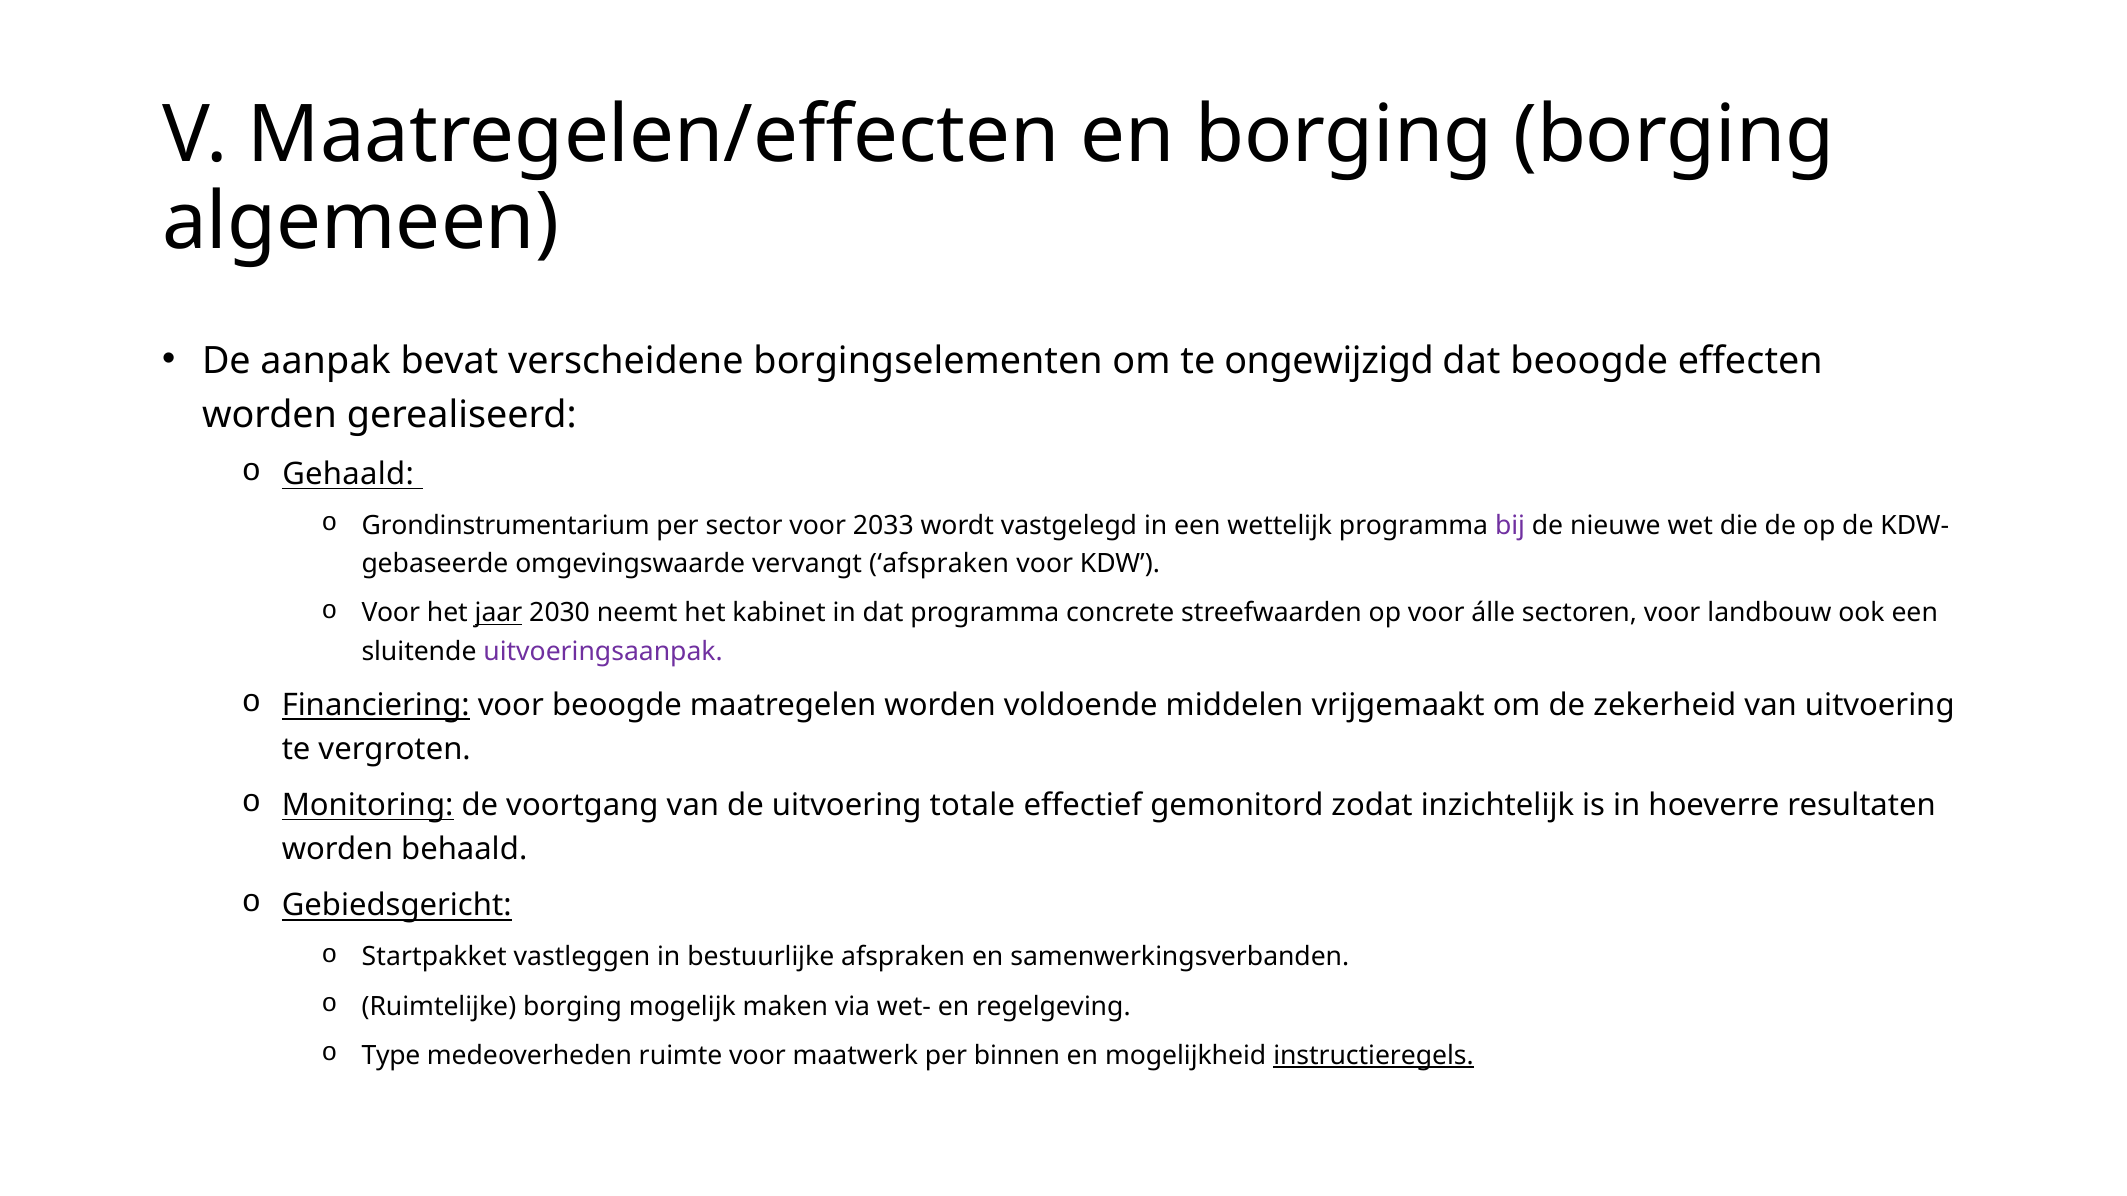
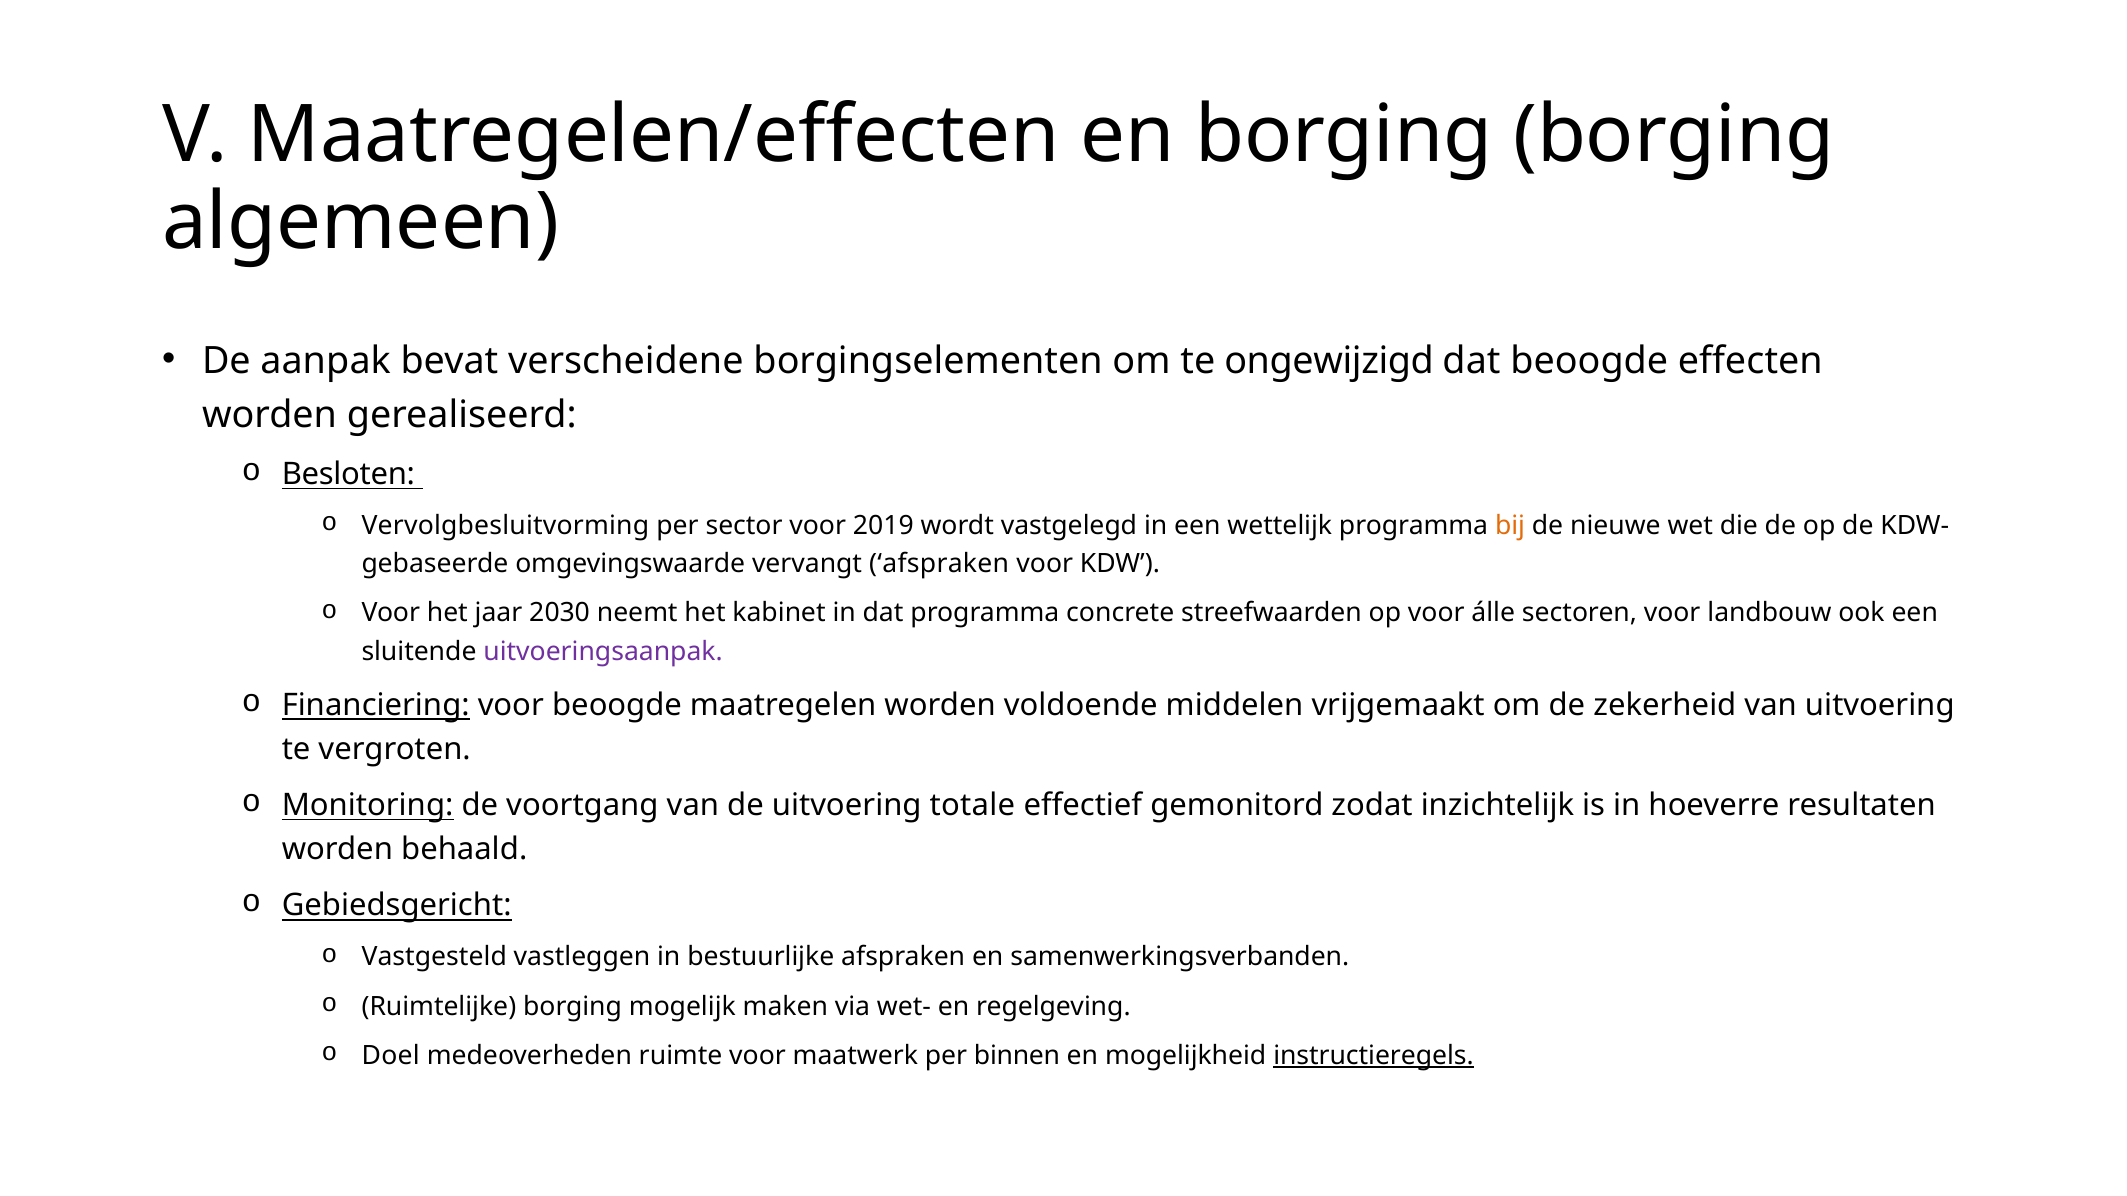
Gehaald: Gehaald -> Besloten (348, 474)
Grondinstrumentarium: Grondinstrumentarium -> Vervolgbesluitvorming (505, 526)
2033: 2033 -> 2019 (883, 526)
bij colour: purple -> orange (1510, 526)
jaar underline: present -> none (498, 613)
Startpakket: Startpakket -> Vastgesteld (434, 957)
Type: Type -> Doel (391, 1056)
